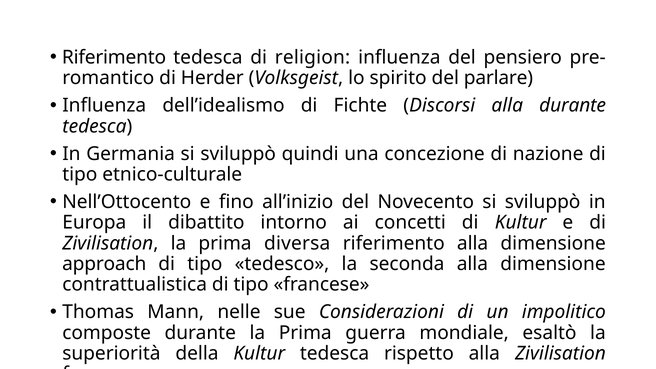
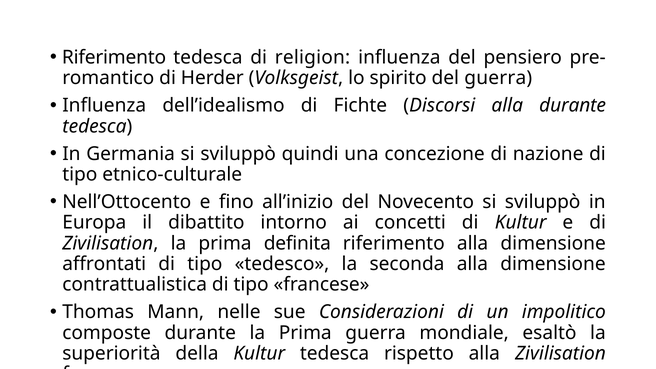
del parlare: parlare -> guerra (498, 78)
diversa: diversa -> definita (297, 243)
approach: approach -> affrontati (104, 264)
